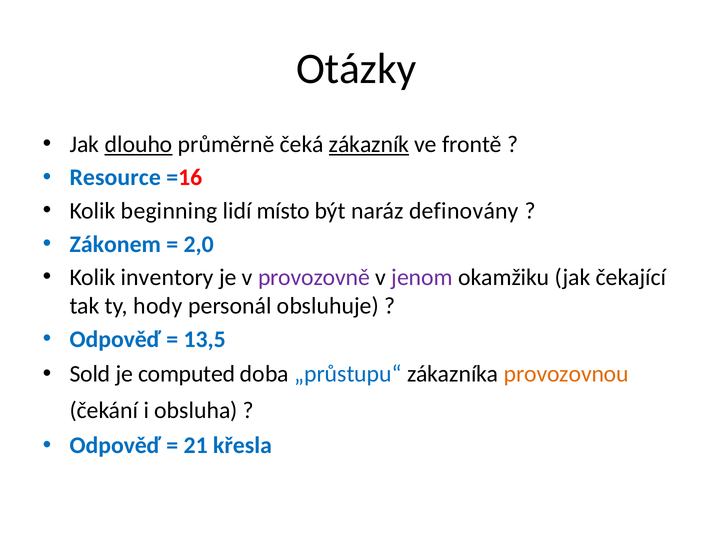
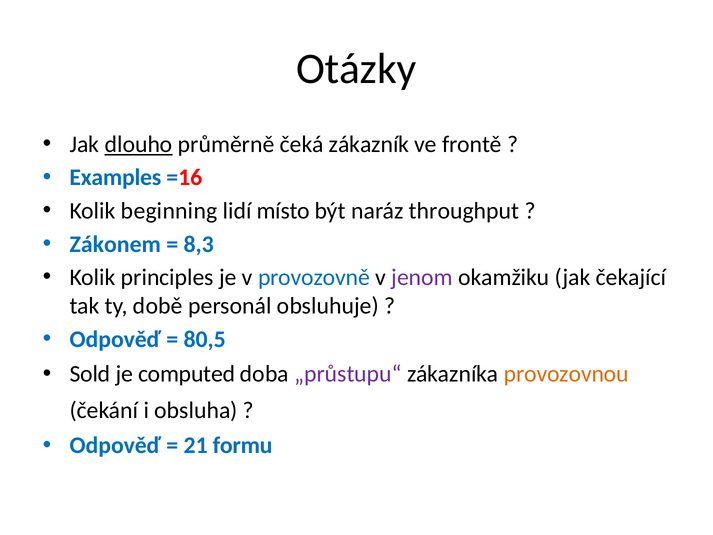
zákazník underline: present -> none (369, 144)
Resource: Resource -> Examples (115, 178)
definovány: definovány -> throughput (464, 211)
2,0: 2,0 -> 8,3 (199, 244)
inventory: inventory -> principles (167, 277)
provozovně colour: purple -> blue (314, 277)
hody: hody -> době (158, 306)
13,5: 13,5 -> 80,5 (205, 339)
„průstupu“ colour: blue -> purple (348, 374)
křesla: křesla -> formu (243, 445)
